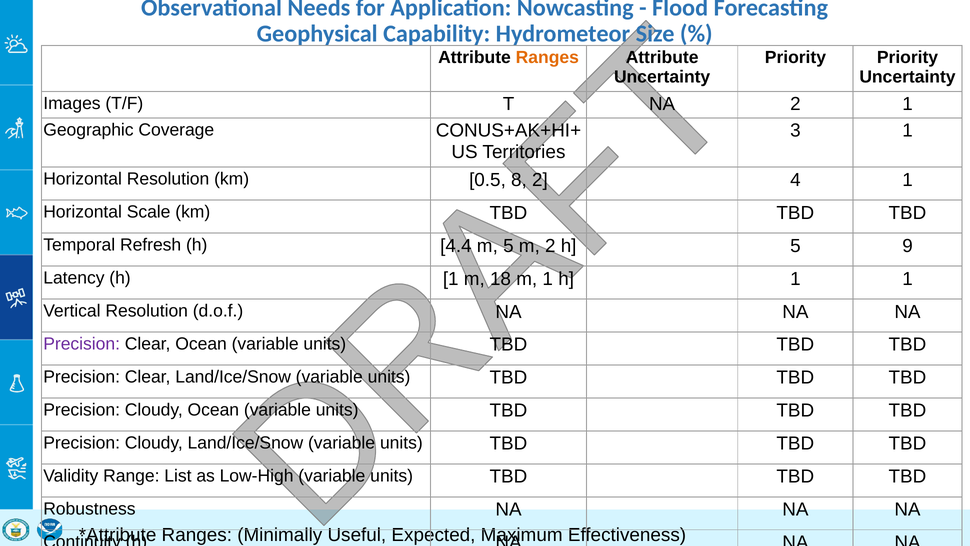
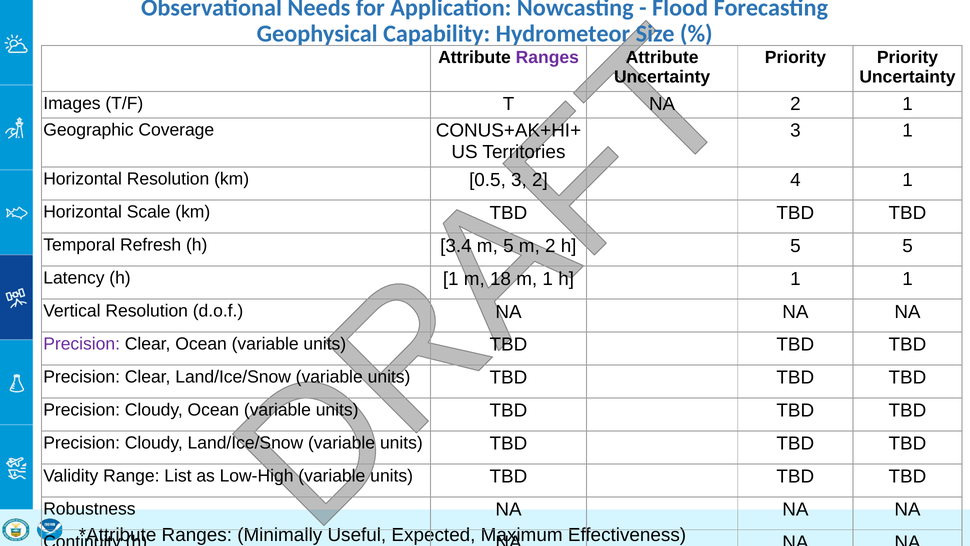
Ranges colour: orange -> purple (547, 57)
0.5 8: 8 -> 3 (519, 180)
4.4: 4.4 -> 3.4 (456, 246)
5 9: 9 -> 5 (907, 246)
